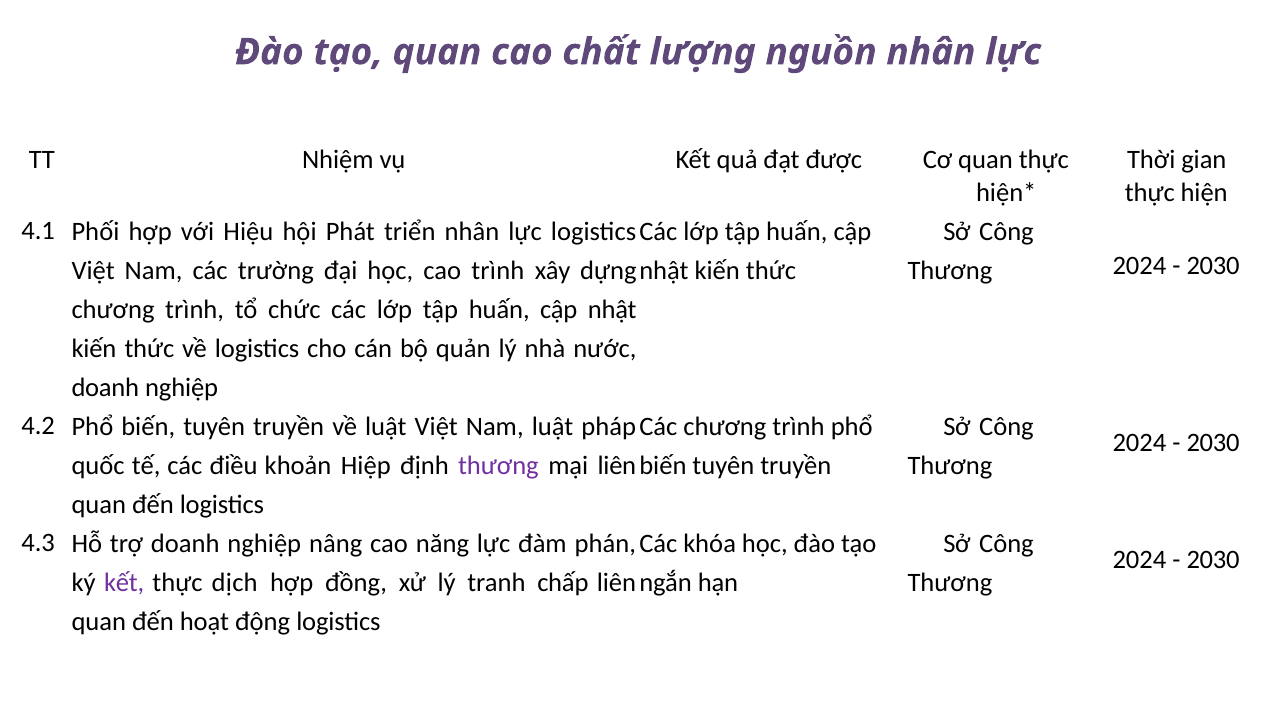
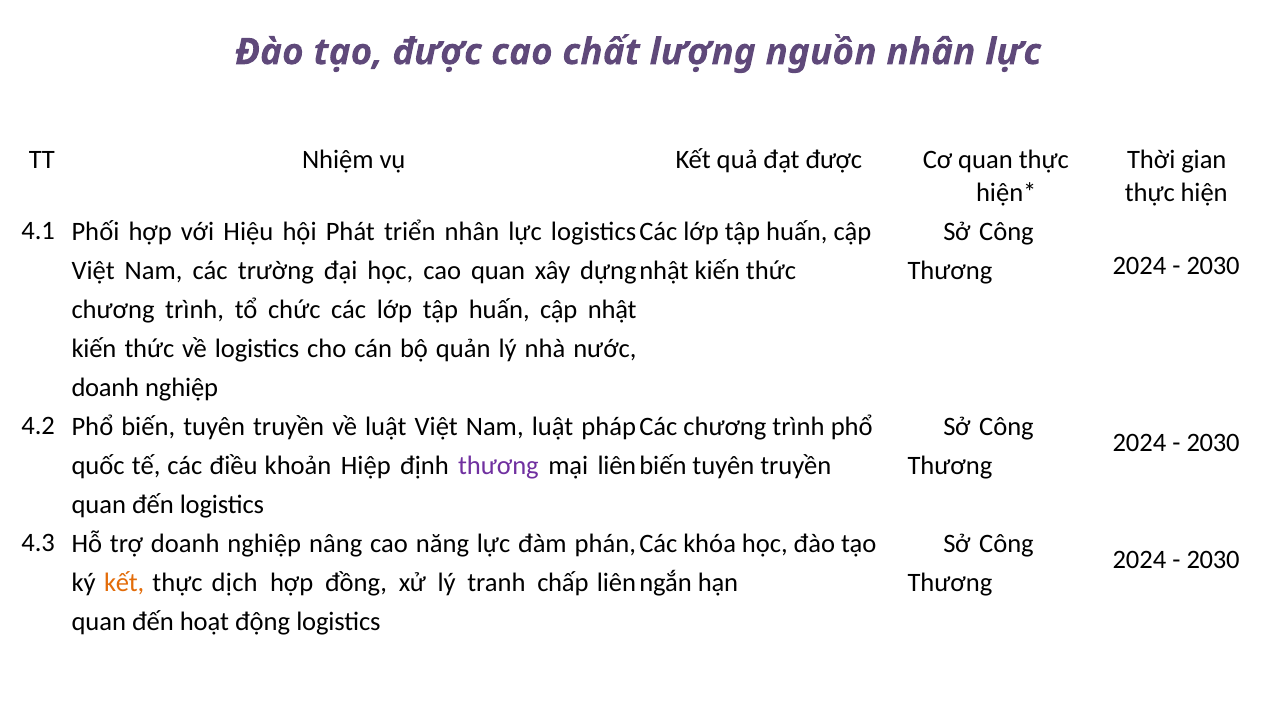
tạo quan: quan -> được (437, 52)
cao trình: trình -> quan (498, 271)
kết colour: purple -> orange (124, 583)
